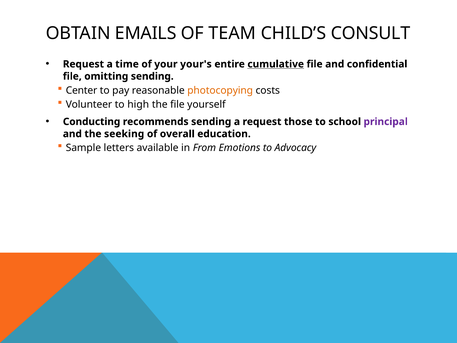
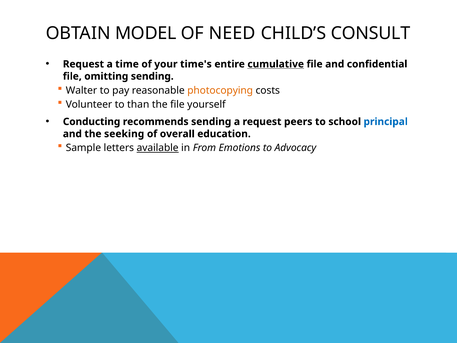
EMAILS: EMAILS -> MODEL (146, 33)
TEAM: TEAM -> NEED (232, 33)
your's: your's -> time's (196, 64)
Center: Center -> Walter (81, 90)
high: high -> than (138, 104)
those: those -> peers (298, 122)
principal colour: purple -> blue (386, 122)
available underline: none -> present (158, 148)
